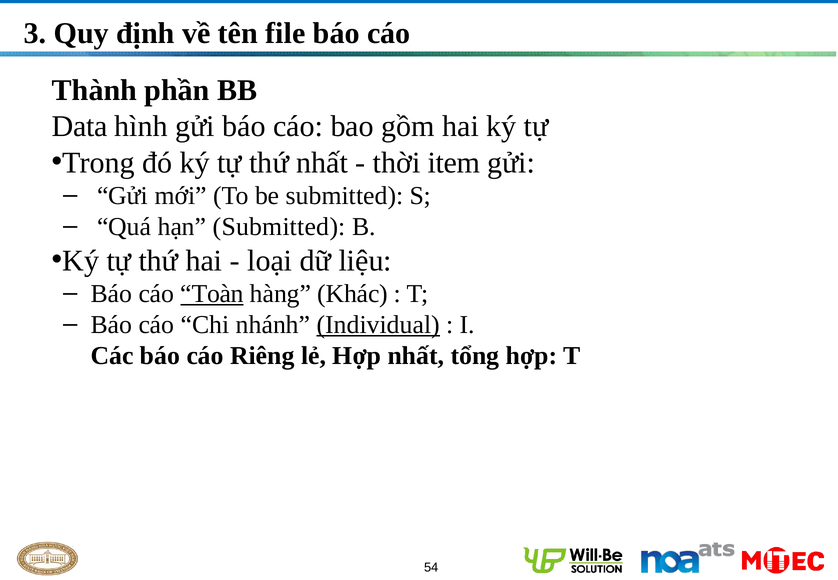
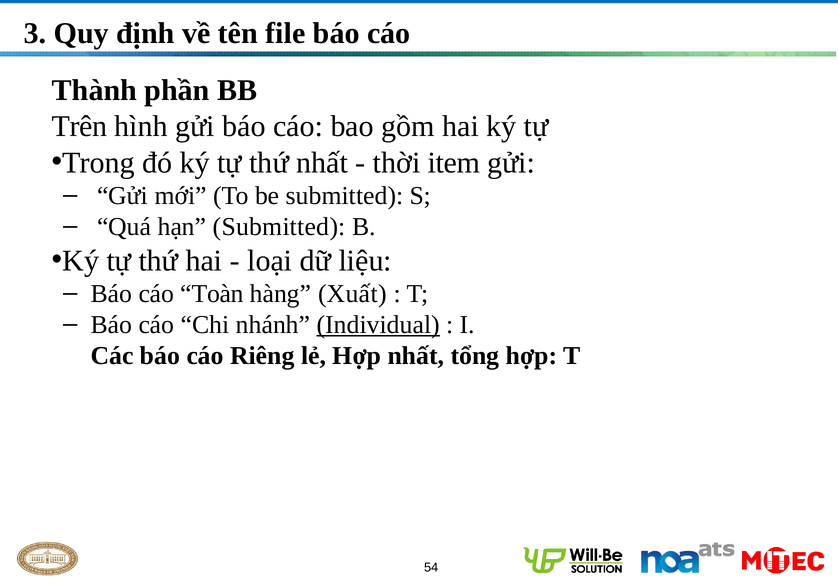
Data: Data -> Trên (80, 127)
Toàn underline: present -> none (212, 294)
Khác: Khác -> Xuất (352, 294)
